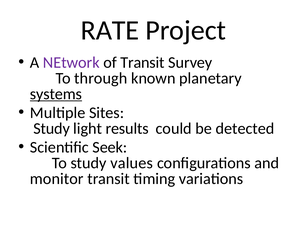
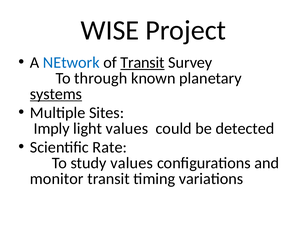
RATE: RATE -> WISE (110, 30)
NEtwork colour: purple -> blue (71, 63)
Transit underline: none -> present (142, 63)
Study: Study -> Imply (52, 129)
light results: results -> values (127, 129)
Seek: Seek -> Rate (110, 147)
